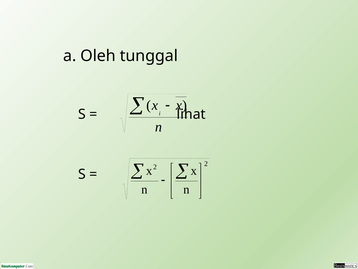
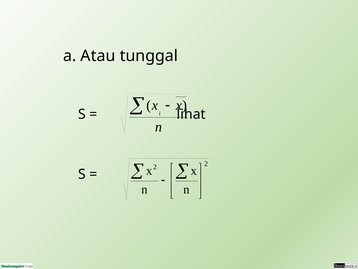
Oleh: Oleh -> Atau (98, 56)
